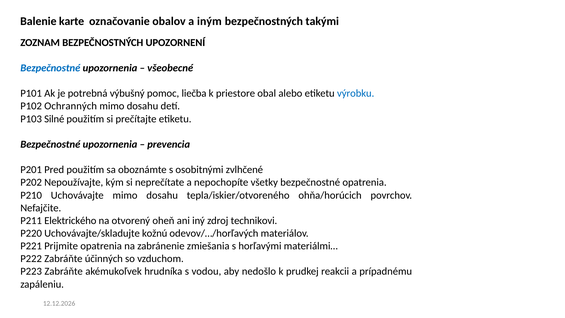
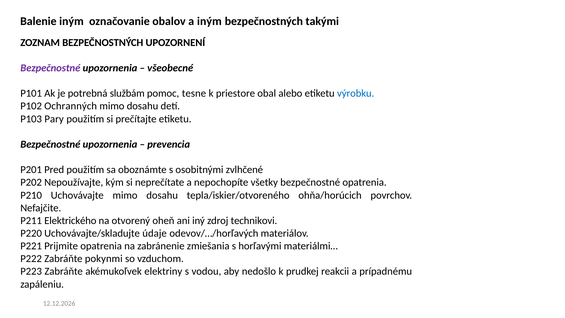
Balenie karte: karte -> iným (71, 21)
Bezpečnostné colour: blue -> purple (50, 68)
výbušný: výbušný -> službám (127, 93)
liečba: liečba -> tesne (194, 93)
Silné: Silné -> Pary (54, 119)
kožnú: kožnú -> údaje (155, 233)
účinných: účinných -> pokynmi (104, 259)
hrudníka: hrudníka -> elektriny (163, 271)
